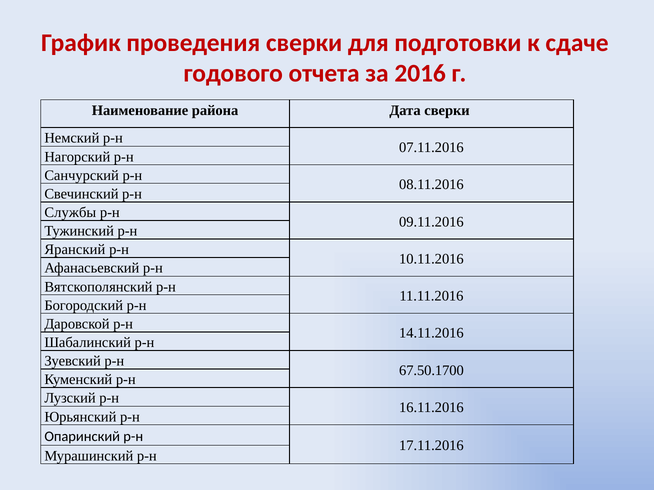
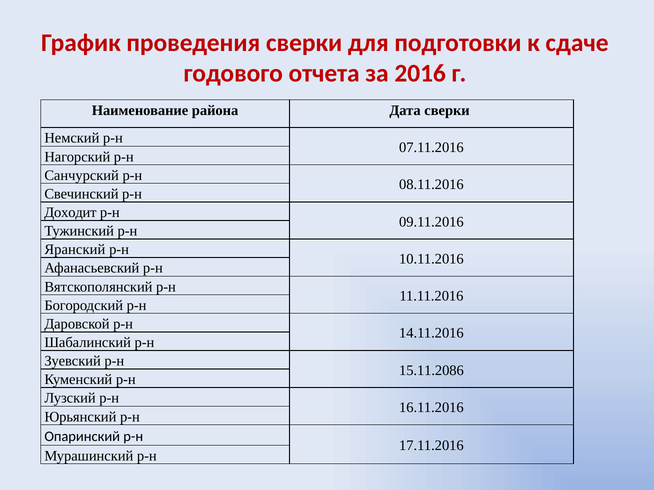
Службы: Службы -> Доходит (70, 213)
67.50.1700: 67.50.1700 -> 15.11.2086 (431, 371)
